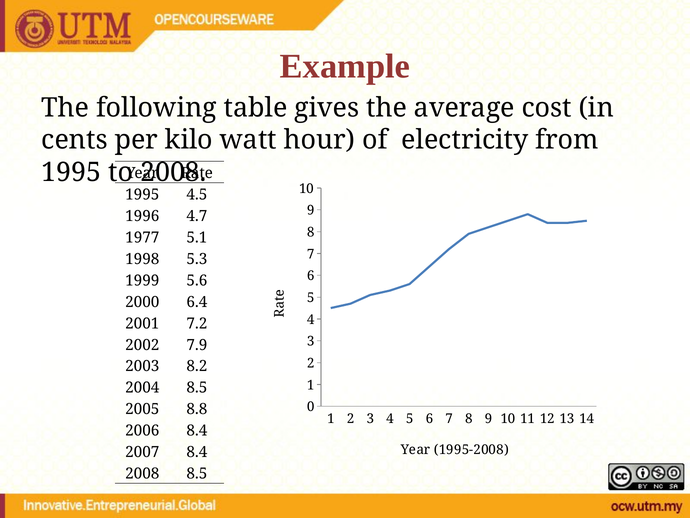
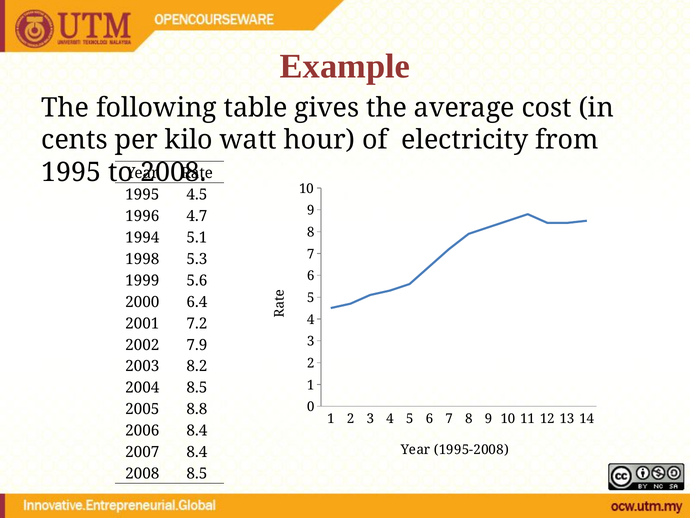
1977: 1977 -> 1994 (142, 237)
